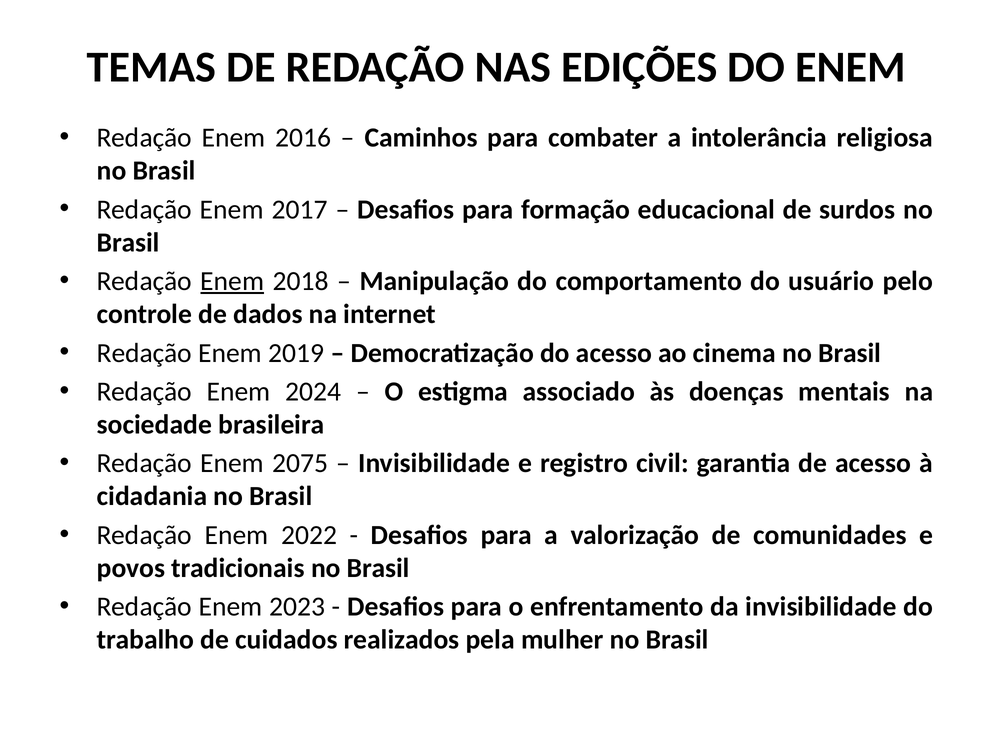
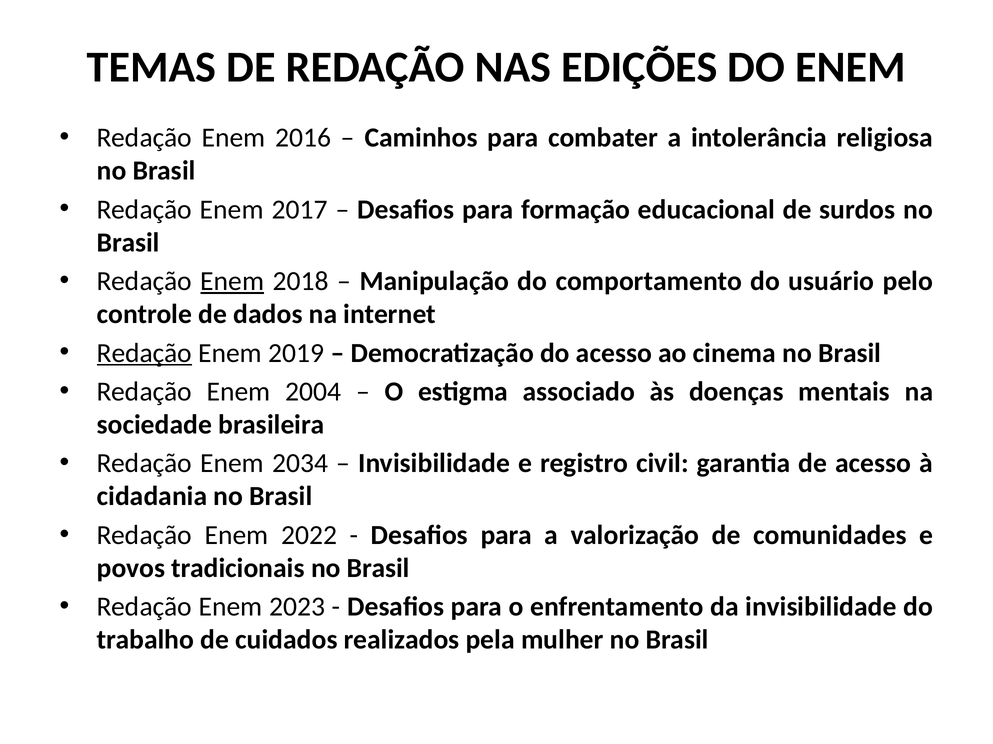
Redação underline: none -> present (144, 353)
2024: 2024 -> 2004 (313, 392)
2075: 2075 -> 2034 (300, 464)
